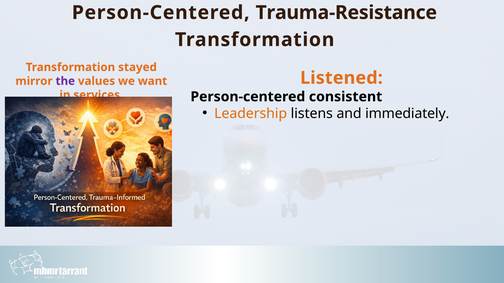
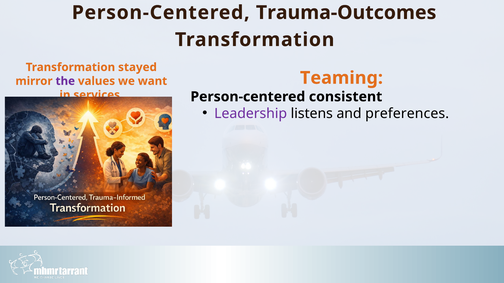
Trauma-Resistance: Trauma-Resistance -> Trauma-Outcomes (346, 13)
Listened: Listened -> Teaming (341, 78)
Leadership colour: orange -> purple (251, 114)
immediately: immediately -> preferences (407, 114)
